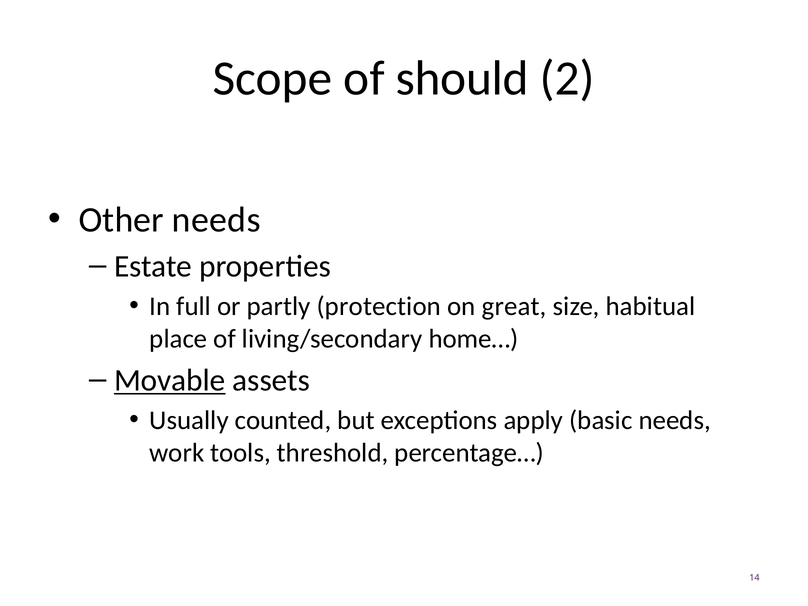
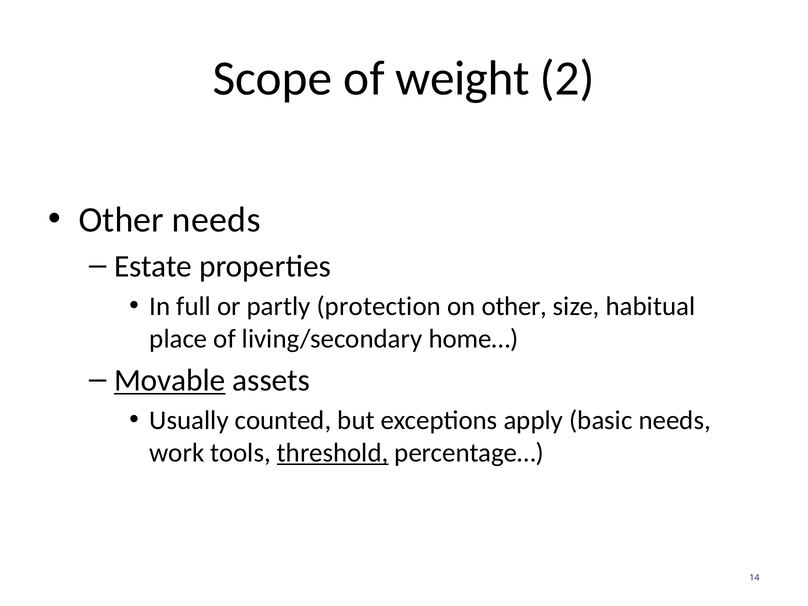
should: should -> weight (462, 78)
on great: great -> other (514, 306)
threshold underline: none -> present (333, 453)
